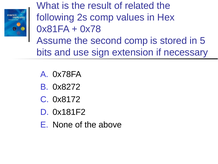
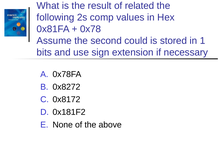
second comp: comp -> could (136, 41)
5: 5 -> 1 (203, 41)
